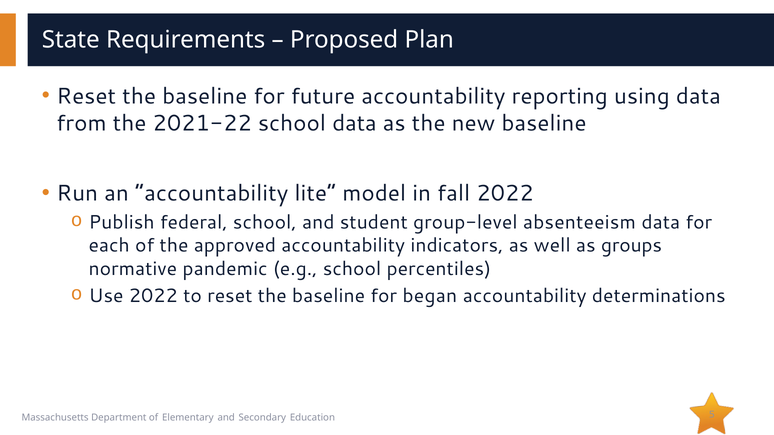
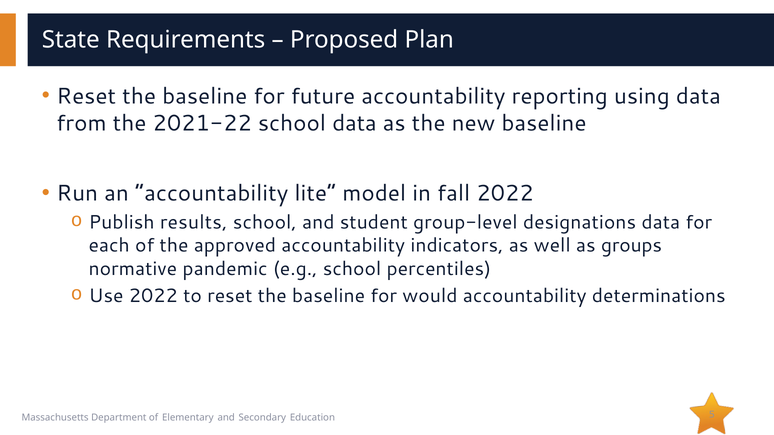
federal: federal -> results (194, 223)
absenteeism: absenteeism -> designations (580, 223)
began: began -> would (430, 296)
